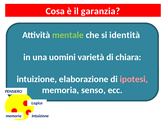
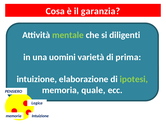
identità: identità -> diligenti (125, 35)
chiara: chiara -> prima (128, 57)
ipotesi colour: pink -> light green (134, 79)
senso: senso -> quale (93, 91)
